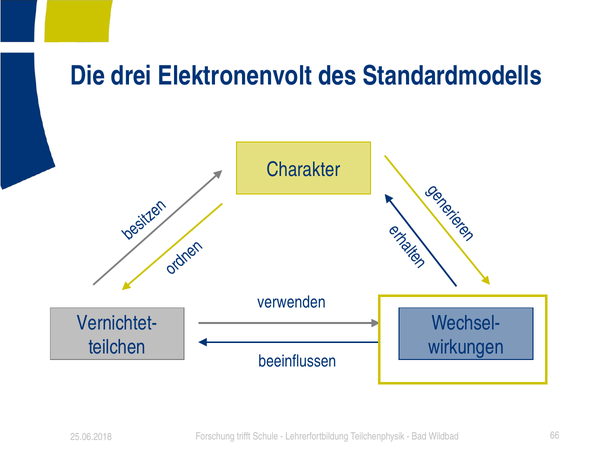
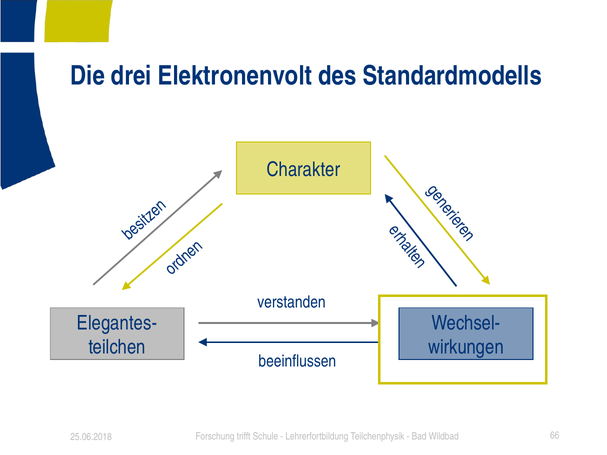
verwenden: verwenden -> verstanden (291, 302)
Vernichtet-: Vernichtet- -> Elegantes- (117, 323)
